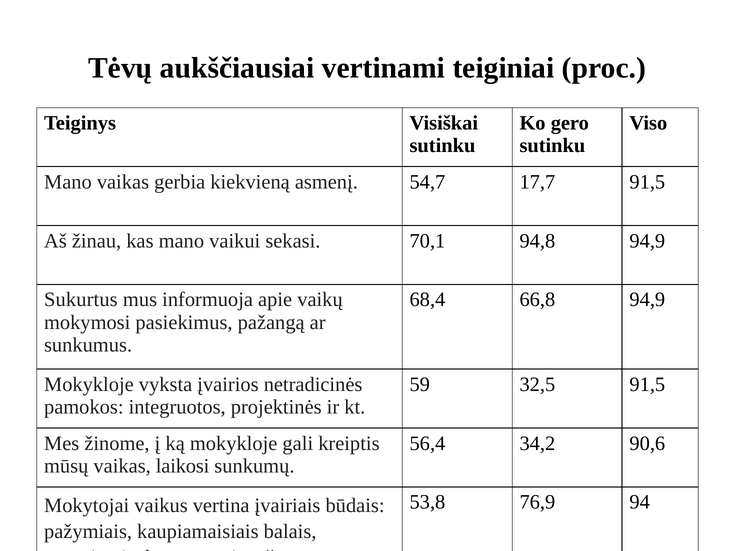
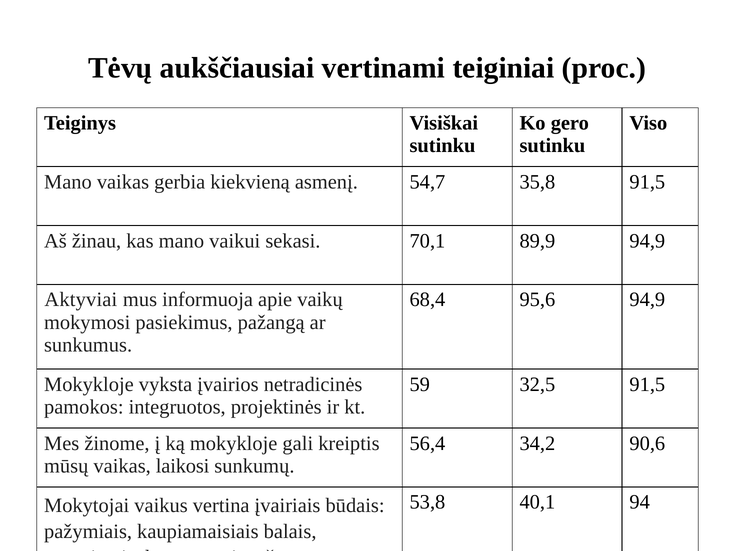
17,7: 17,7 -> 35,8 (537, 182)
94,8: 94,8 -> 89,9 (537, 241)
Sukurtus: Sukurtus -> Aktyviai (81, 300)
66,8: 66,8 -> 95,6 (537, 300)
76,9: 76,9 -> 40,1 (537, 502)
